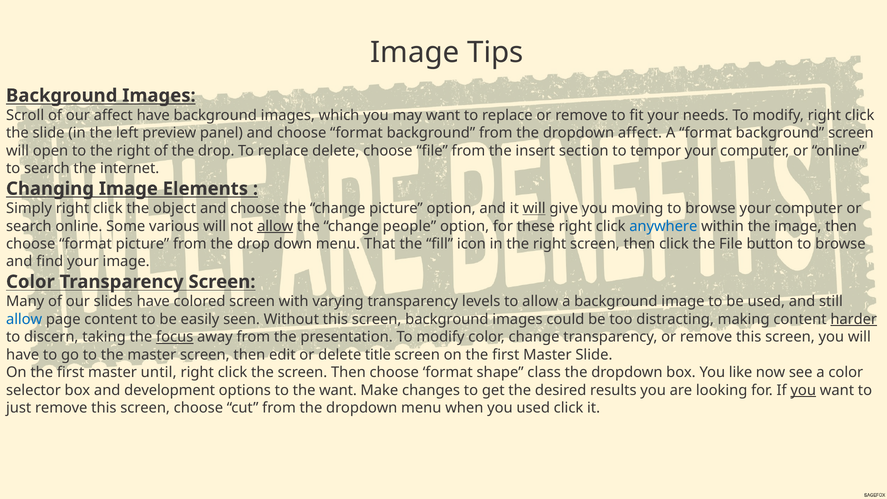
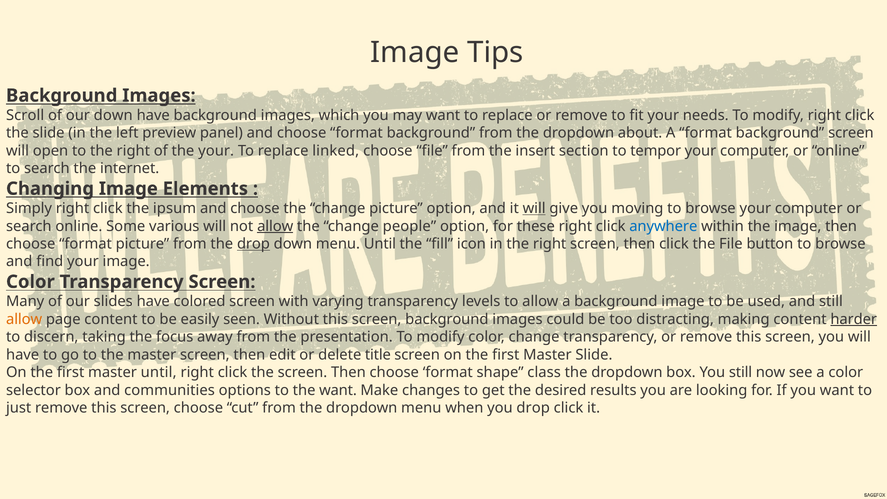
our affect: affect -> down (113, 115)
dropdown affect: affect -> about (640, 133)
of the drop: drop -> your (216, 151)
replace delete: delete -> linked (336, 151)
object: object -> ipsum (175, 208)
drop underline: none -> present (253, 244)
menu That: That -> Until (380, 244)
allow colour: blue -> orange (24, 319)
focus underline: present -> none (175, 337)
You like: like -> still (741, 372)
development: development -> communities (170, 390)
you underline: present -> none (803, 390)
you used: used -> drop (533, 408)
